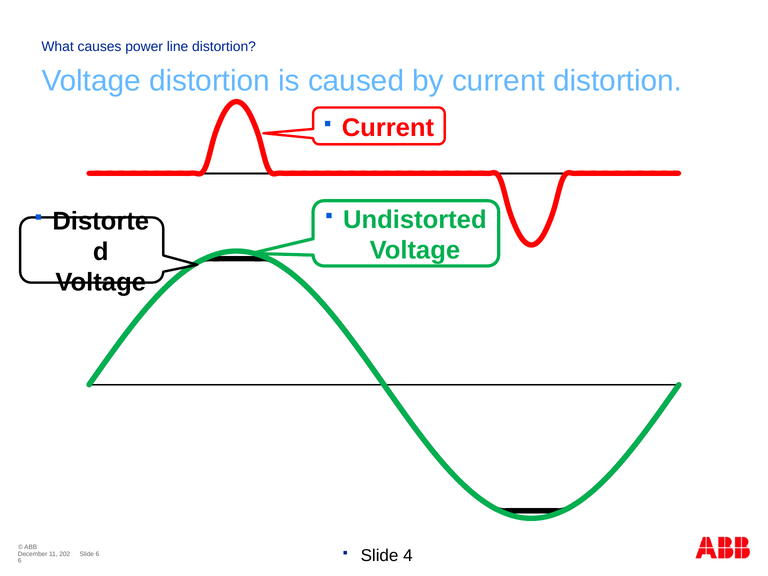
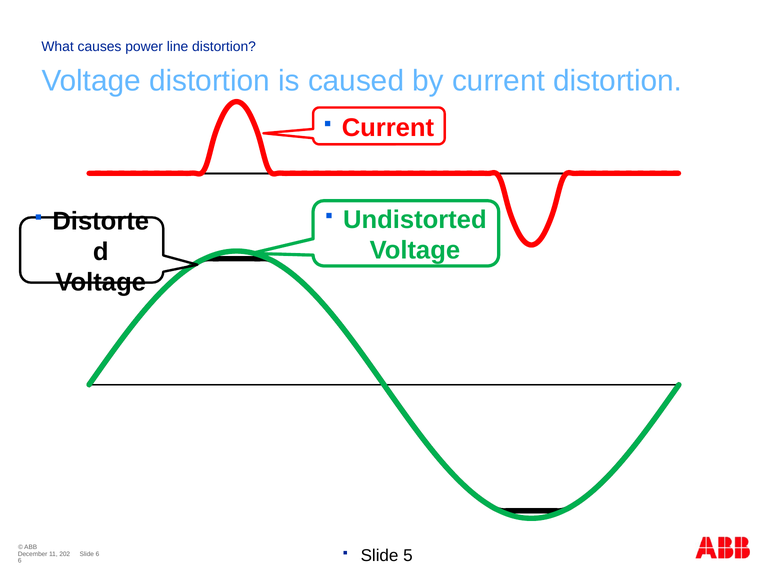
4: 4 -> 5 (408, 556)
